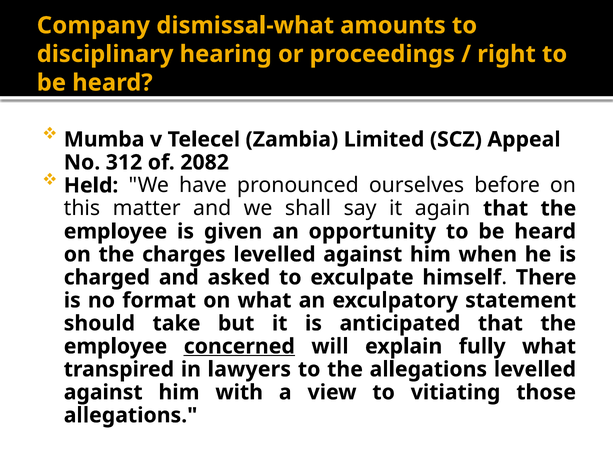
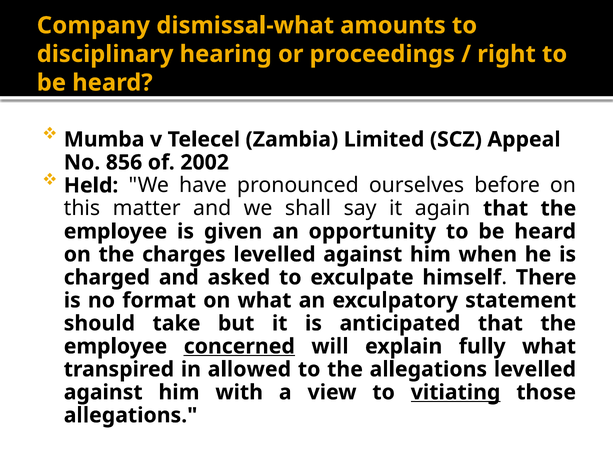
312: 312 -> 856 (124, 162)
2082: 2082 -> 2002 (205, 162)
lawyers: lawyers -> allowed (249, 369)
vitiating underline: none -> present (456, 392)
